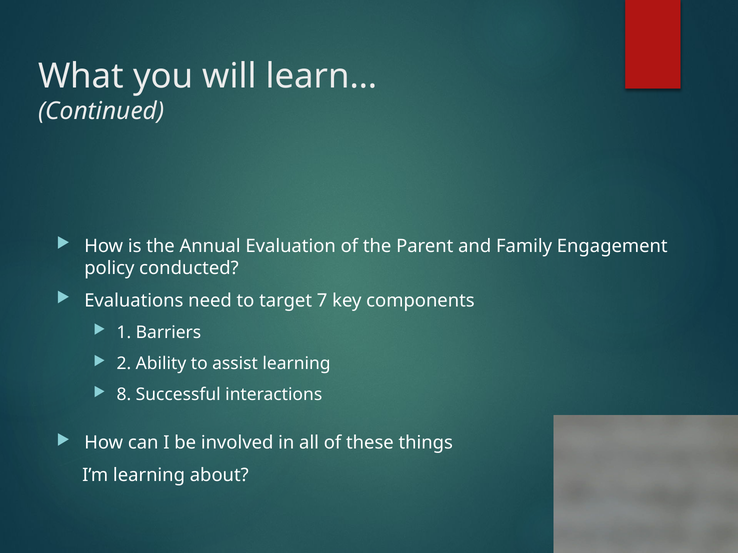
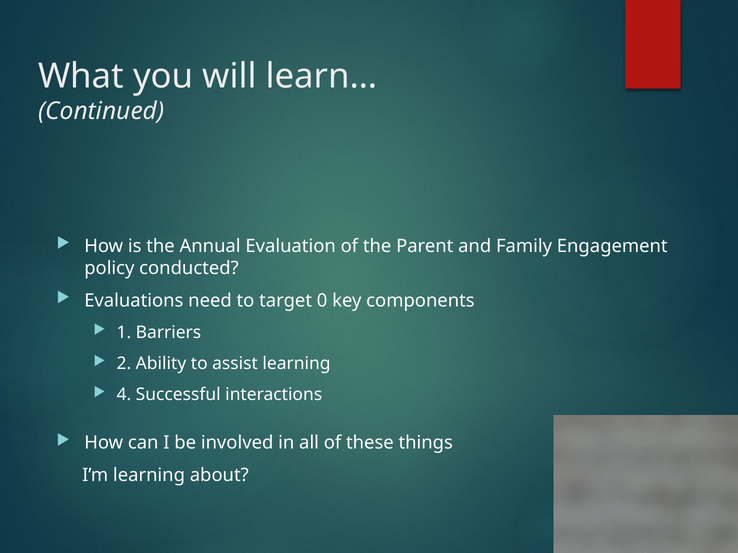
7: 7 -> 0 (322, 301)
8: 8 -> 4 (124, 395)
